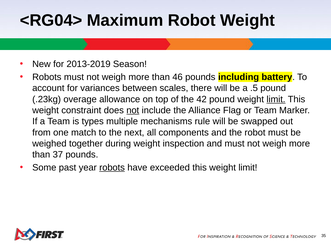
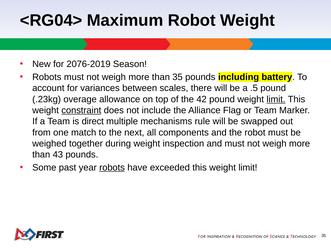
2013-2019: 2013-2019 -> 2076-2019 (89, 64)
than 46: 46 -> 35 (178, 77)
constraint underline: none -> present (81, 110)
not underline: present -> none (133, 110)
types: types -> direct (93, 121)
37: 37 -> 43 (58, 154)
